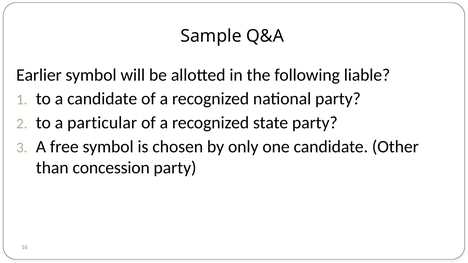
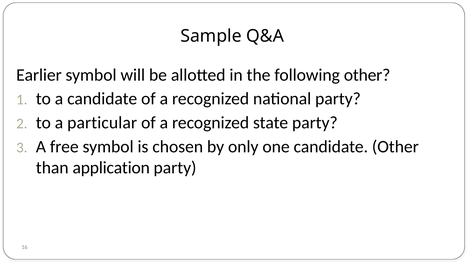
following liable: liable -> other (367, 75)
concession: concession -> application (111, 168)
